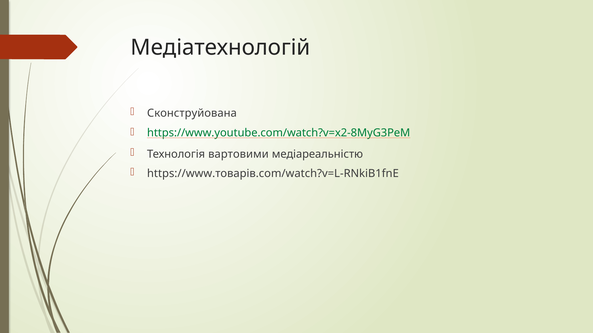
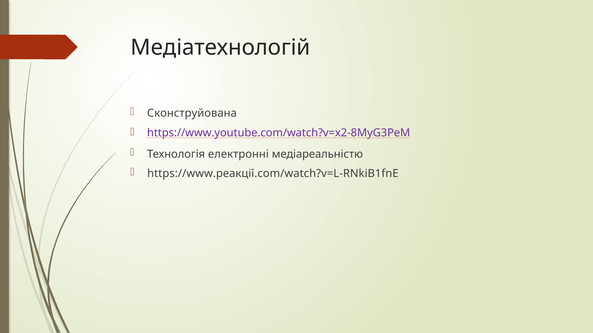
https://www.youtube.com/watch?v=x2-8MyG3PeM colour: green -> purple (279, 133)
вартовими: вартовими -> електронні (238, 154)
https://www.товарів.com/watch?v=L-RNkiB1fnE: https://www.товарів.com/watch?v=L-RNkiB1fnE -> https://www.реакції.com/watch?v=L-RNkiB1fnE (273, 174)
